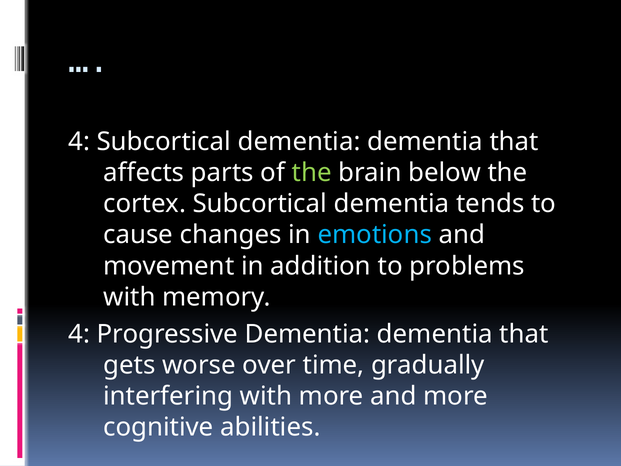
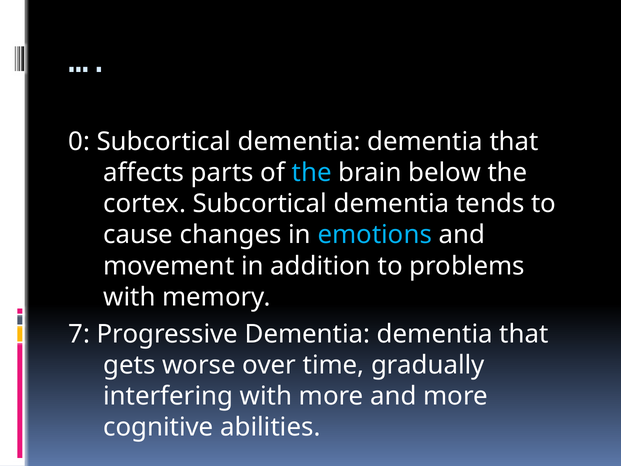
4: 4 -> 0 (79, 142)
the colour: light green -> light blue (312, 173)
4: 4 -> 7 (79, 334)
